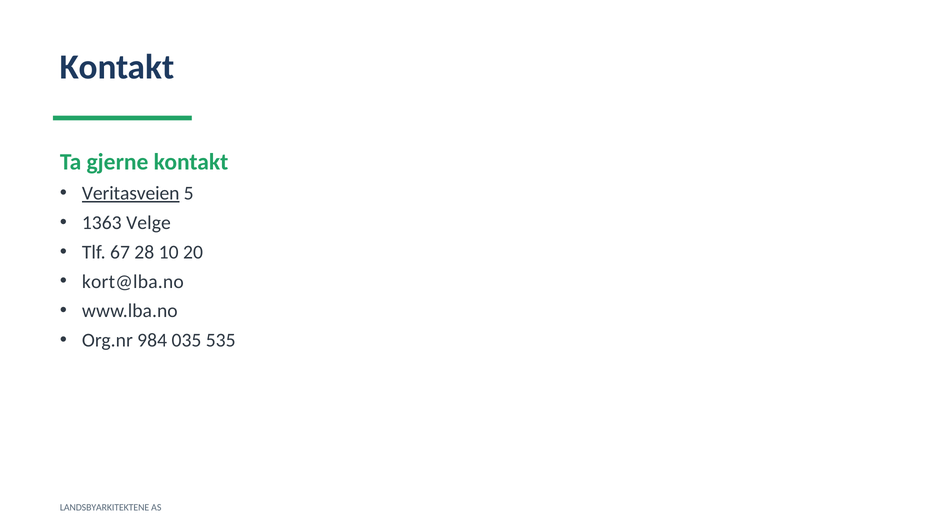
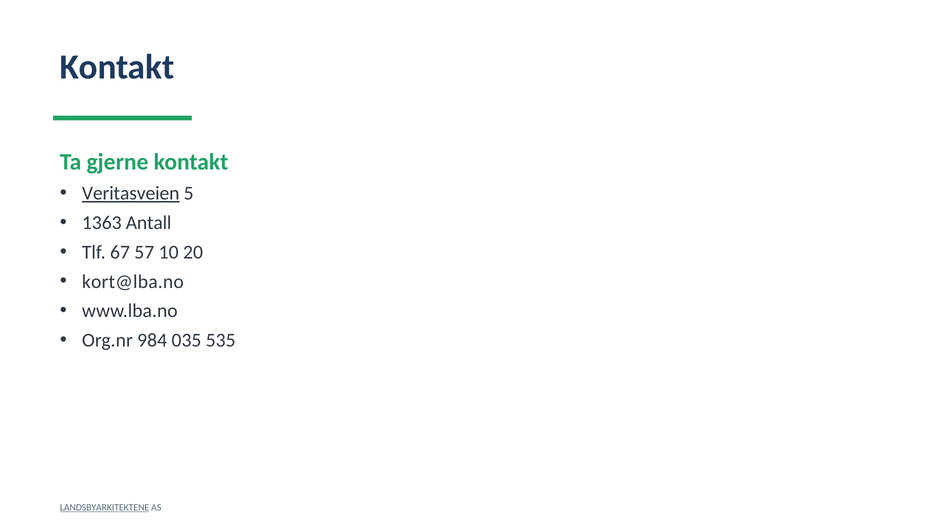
Velge: Velge -> Antall (149, 223)
28: 28 -> 57 (144, 252)
LANDSBYARKITEKTENE underline: none -> present (105, 508)
